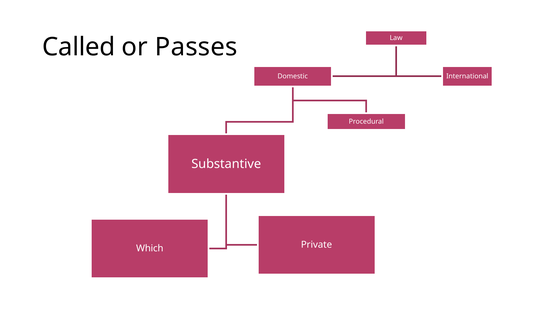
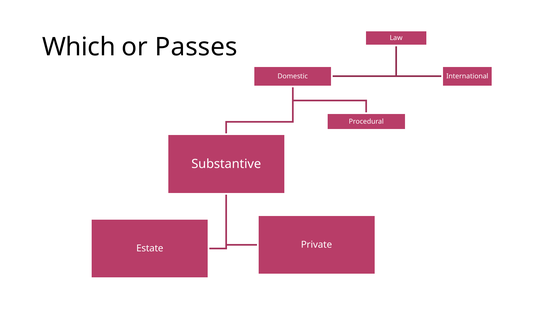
Called: Called -> Which (79, 47)
Which: Which -> Estate (150, 248)
